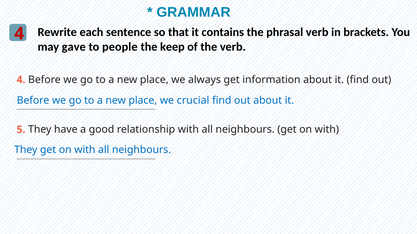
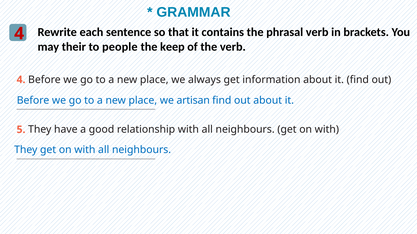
gave: gave -> their (74, 47)
crucial: crucial -> artisan (193, 101)
